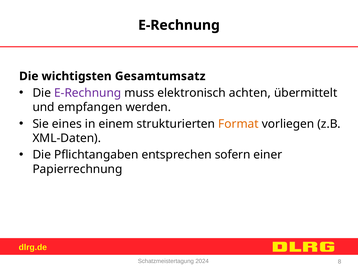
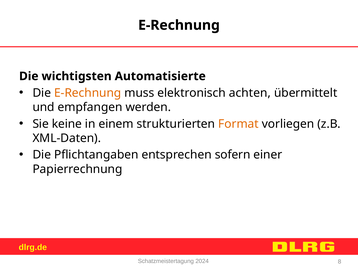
Gesamtumsatz: Gesamtumsatz -> Automatisierte (160, 76)
E-Rechnung colour: purple -> orange (88, 93)
eines: eines -> keine (67, 124)
